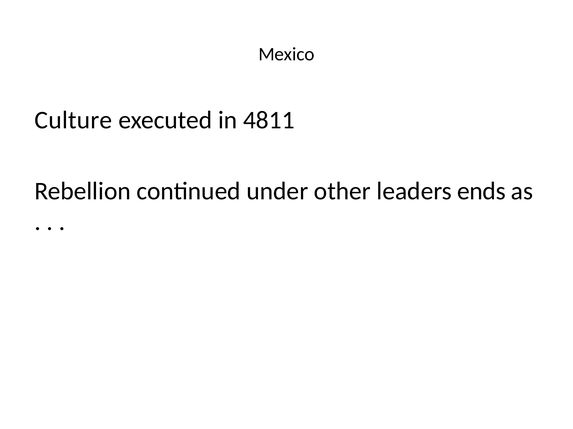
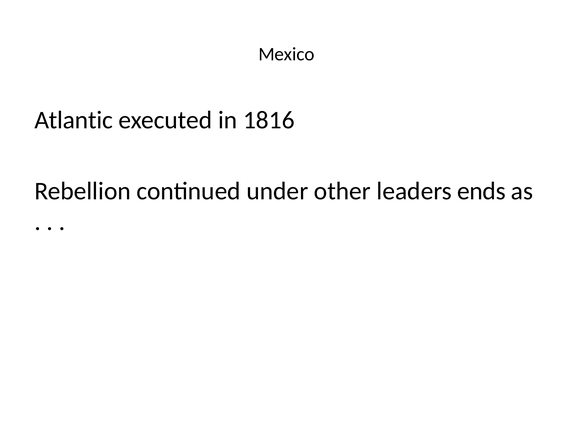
Culture: Culture -> Atlantic (74, 120)
4811: 4811 -> 1816 (269, 120)
